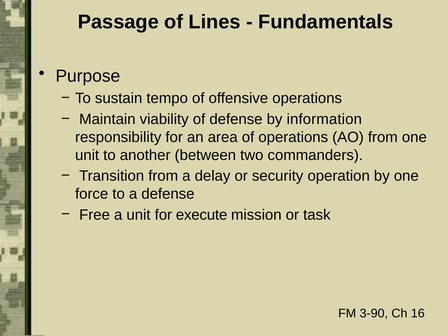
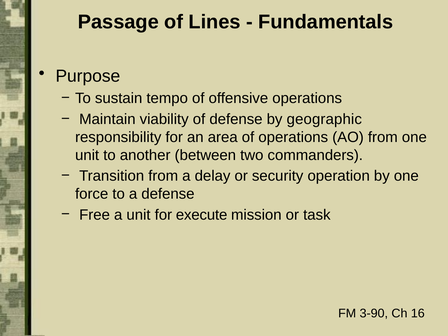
information: information -> geographic (324, 119)
